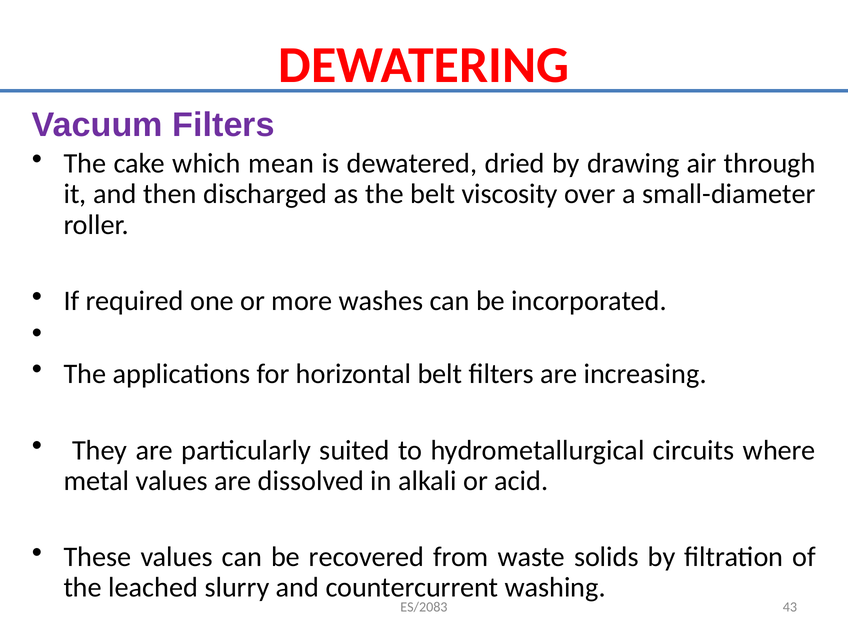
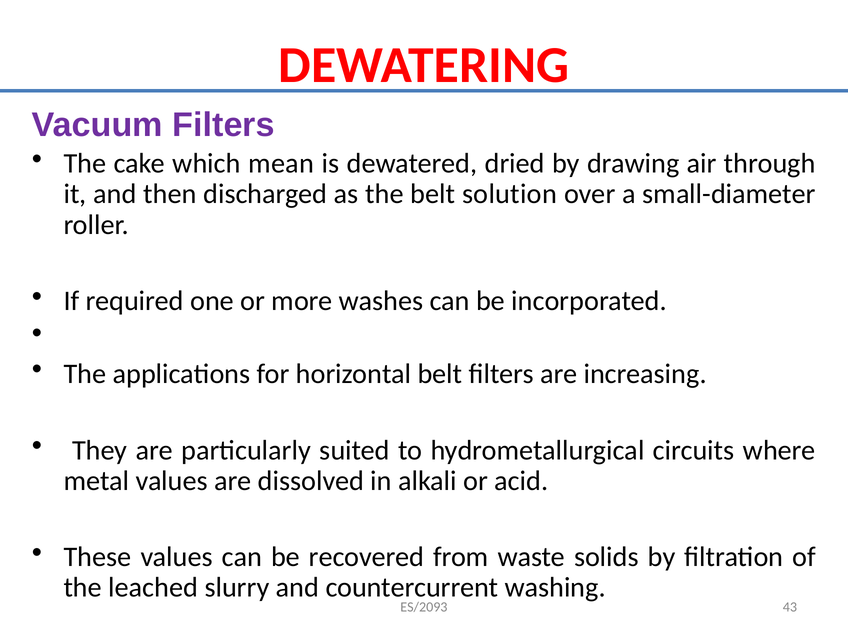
viscosity: viscosity -> solution (510, 194)
ES/2083: ES/2083 -> ES/2093 (424, 607)
